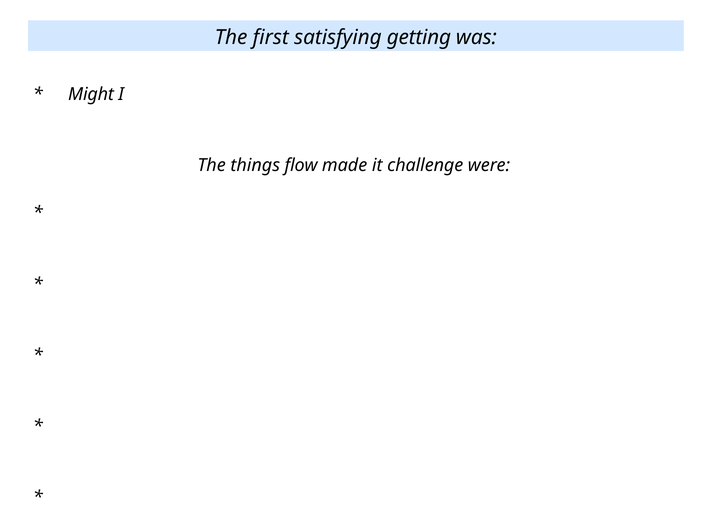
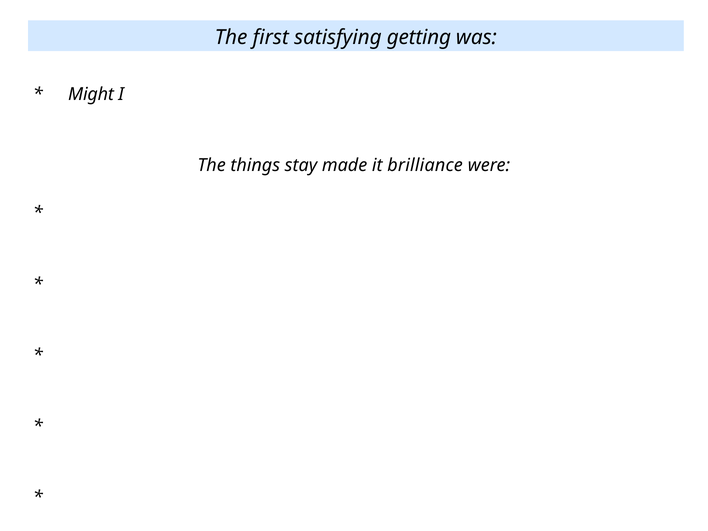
flow: flow -> stay (301, 166)
challenge: challenge -> brilliance (425, 166)
